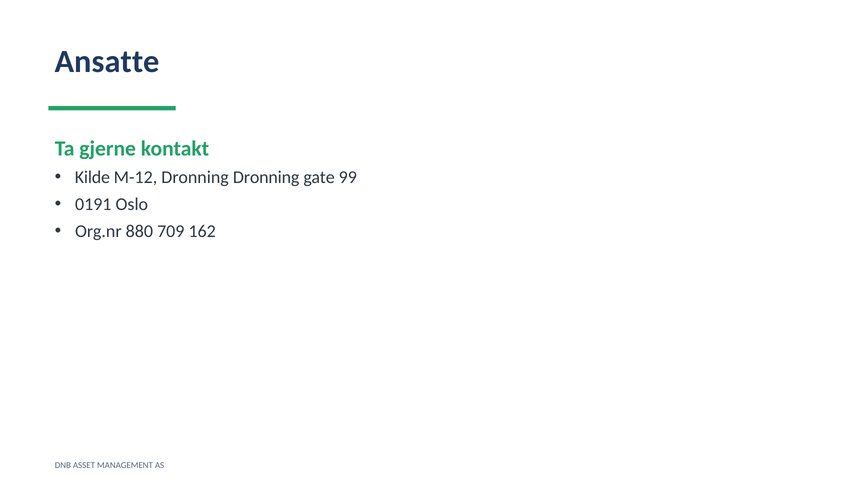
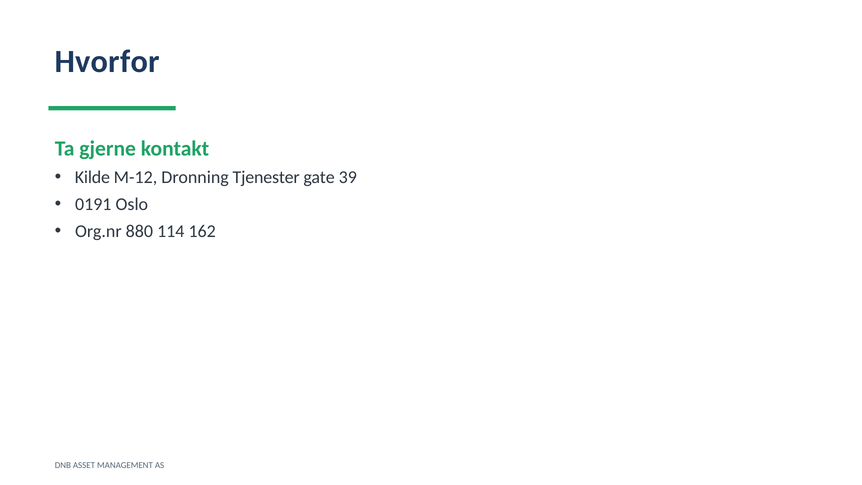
Ansatte: Ansatte -> Hvorfor (107, 62)
Dronning Dronning: Dronning -> Tjenester (266, 177)
99: 99 -> 39 (348, 177)
709: 709 -> 114 (171, 231)
